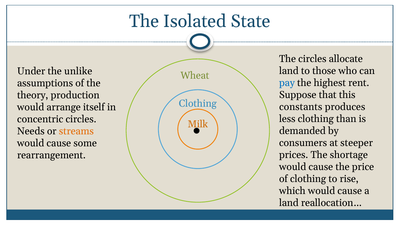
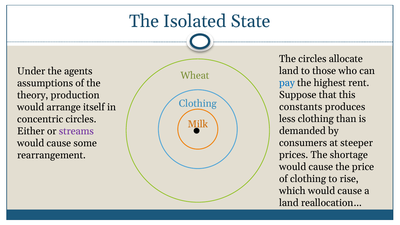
unlike: unlike -> agents (78, 71)
Needs: Needs -> Either (31, 131)
streams colour: orange -> purple (76, 131)
